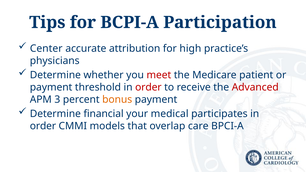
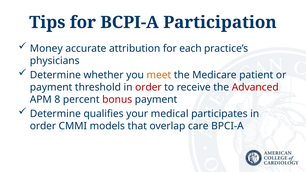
Center: Center -> Money (46, 49)
high: high -> each (190, 49)
meet colour: red -> orange (159, 75)
3: 3 -> 8 (57, 100)
bonus colour: orange -> red (117, 100)
financial: financial -> qualifies (104, 114)
